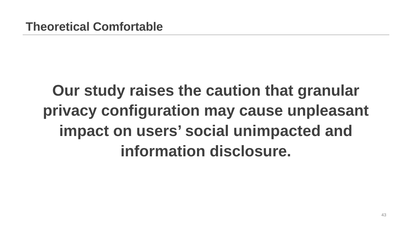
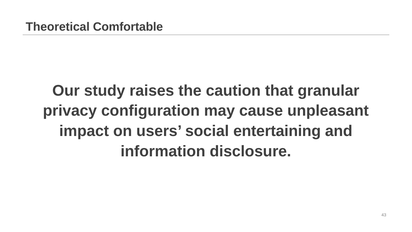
unimpacted: unimpacted -> entertaining (277, 131)
